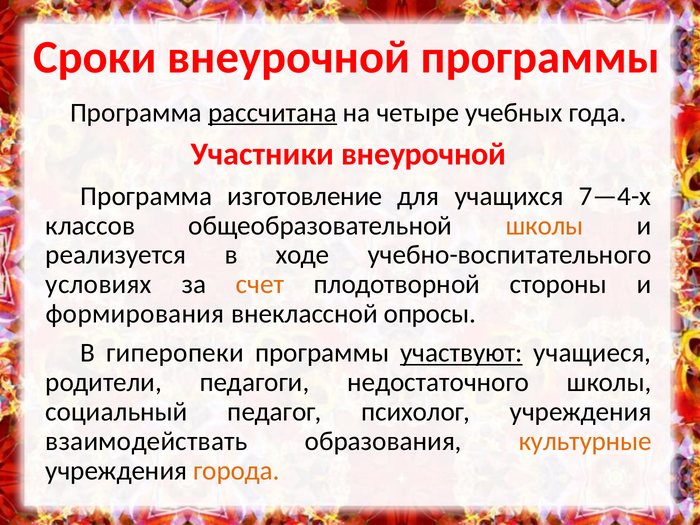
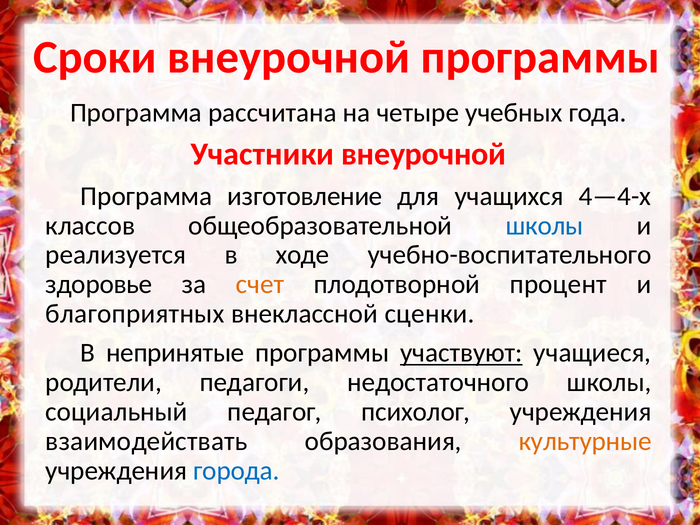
рассчитана underline: present -> none (272, 113)
7—4-х: 7—4-х -> 4—4-х (615, 196)
школы colour: orange -> blue (545, 226)
условиях: условиях -> здоровье (99, 284)
стороны: стороны -> процент (558, 284)
формирования: формирования -> благоприятных (135, 314)
опросы: опросы -> сценки (430, 314)
гиперопеки: гиперопеки -> непринятые (175, 353)
города colour: orange -> blue (236, 471)
